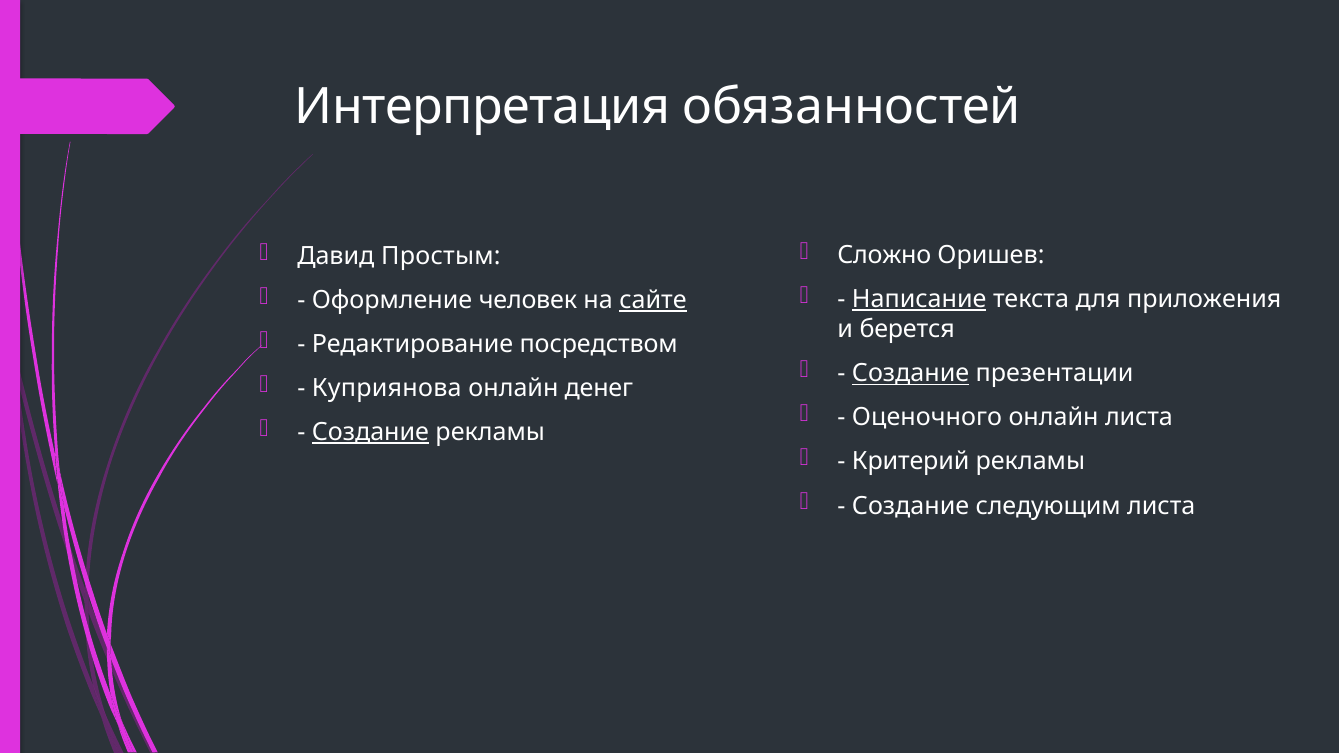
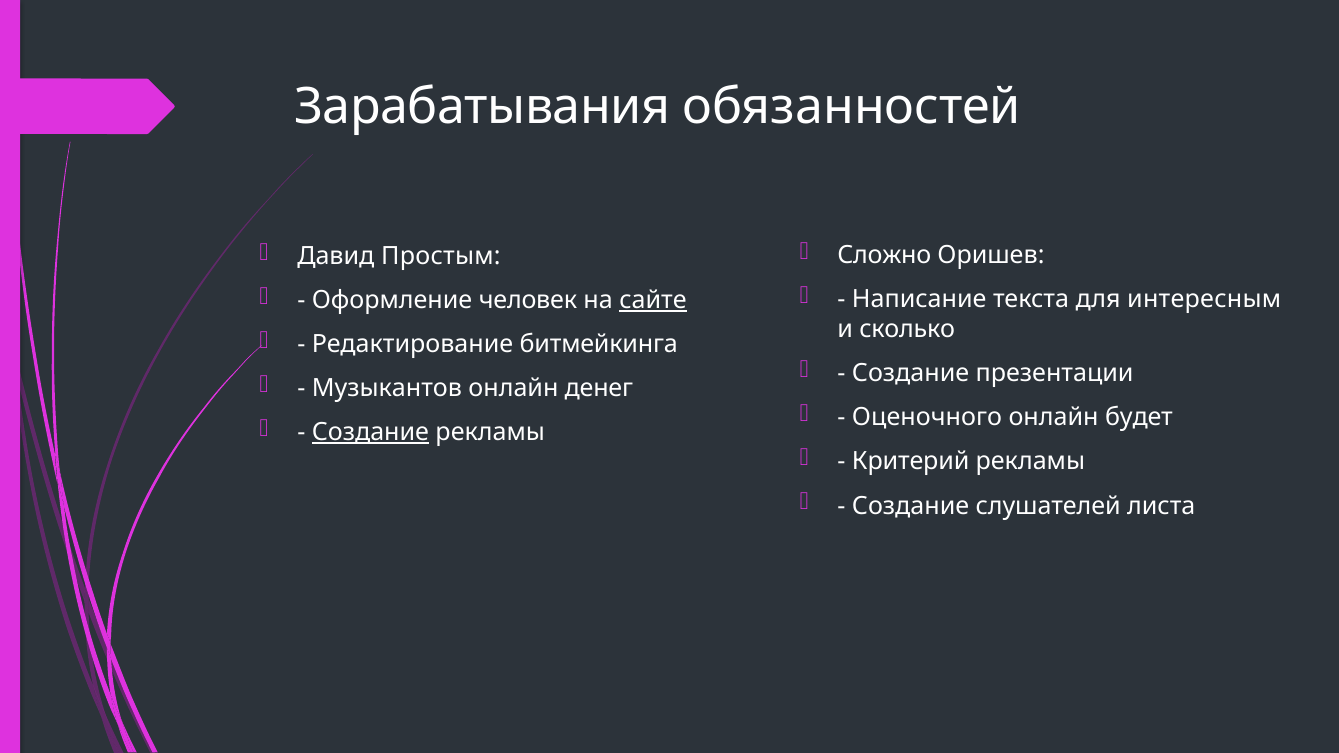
Интерпретация: Интерпретация -> Зарабатывания (482, 107)
Написание underline: present -> none (919, 299)
приложения: приложения -> интересным (1204, 299)
берется: берется -> сколько (907, 330)
посредством: посредством -> битмейкинга (599, 344)
Создание underline: present -> none (911, 374)
Куприянова: Куприянова -> Музыкантов (387, 388)
онлайн листа: листа -> будет (1139, 418)
следующим: следующим -> слушателей (1048, 506)
